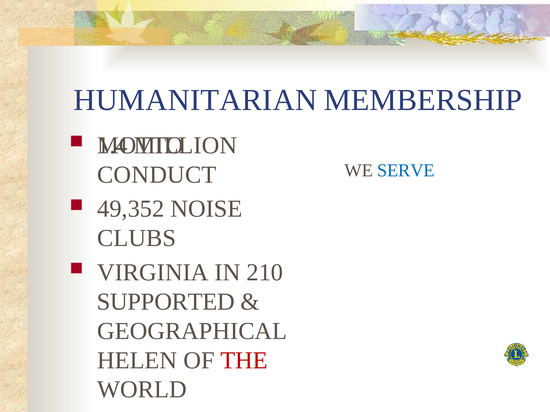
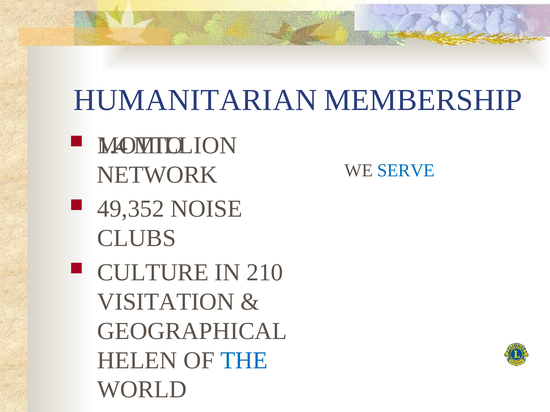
CONDUCT: CONDUCT -> NETWORK (157, 175)
VIRGINIA: VIRGINIA -> CULTURE (153, 273)
SUPPORTED: SUPPORTED -> VISITATION (166, 302)
THE colour: red -> blue (244, 361)
